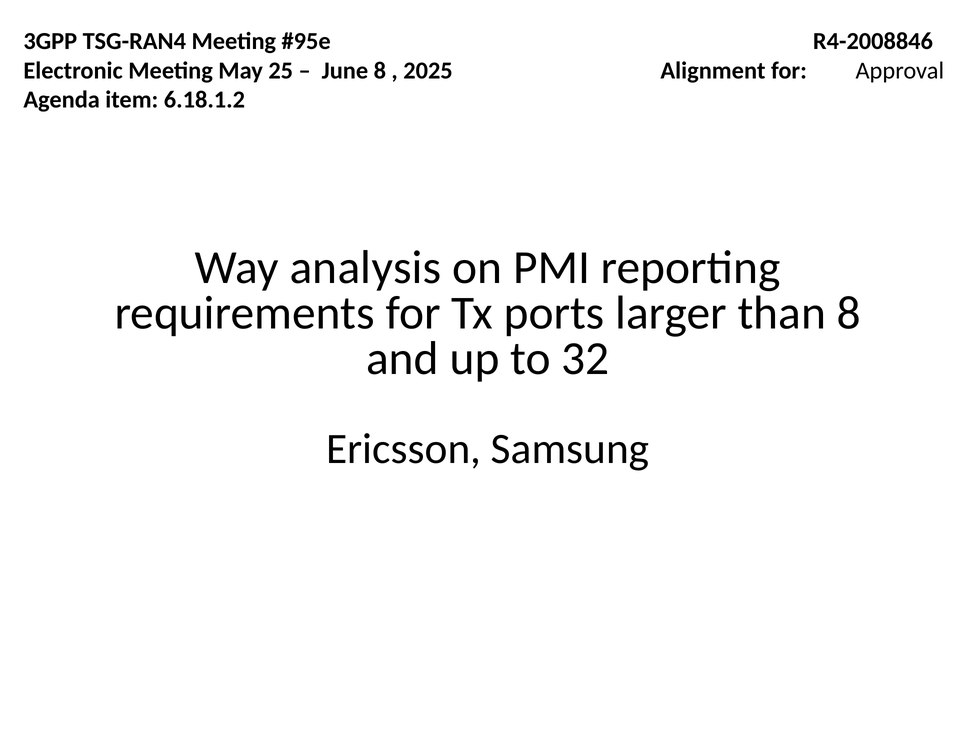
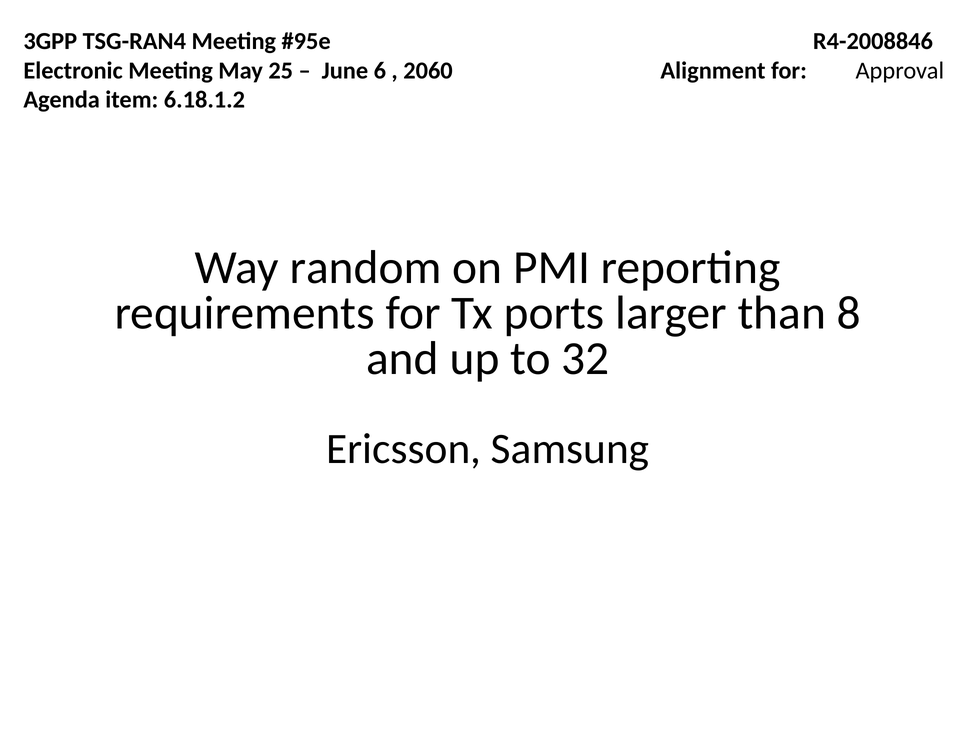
June 8: 8 -> 6 (380, 71)
2025: 2025 -> 2060 (428, 71)
analysis: analysis -> random (366, 267)
